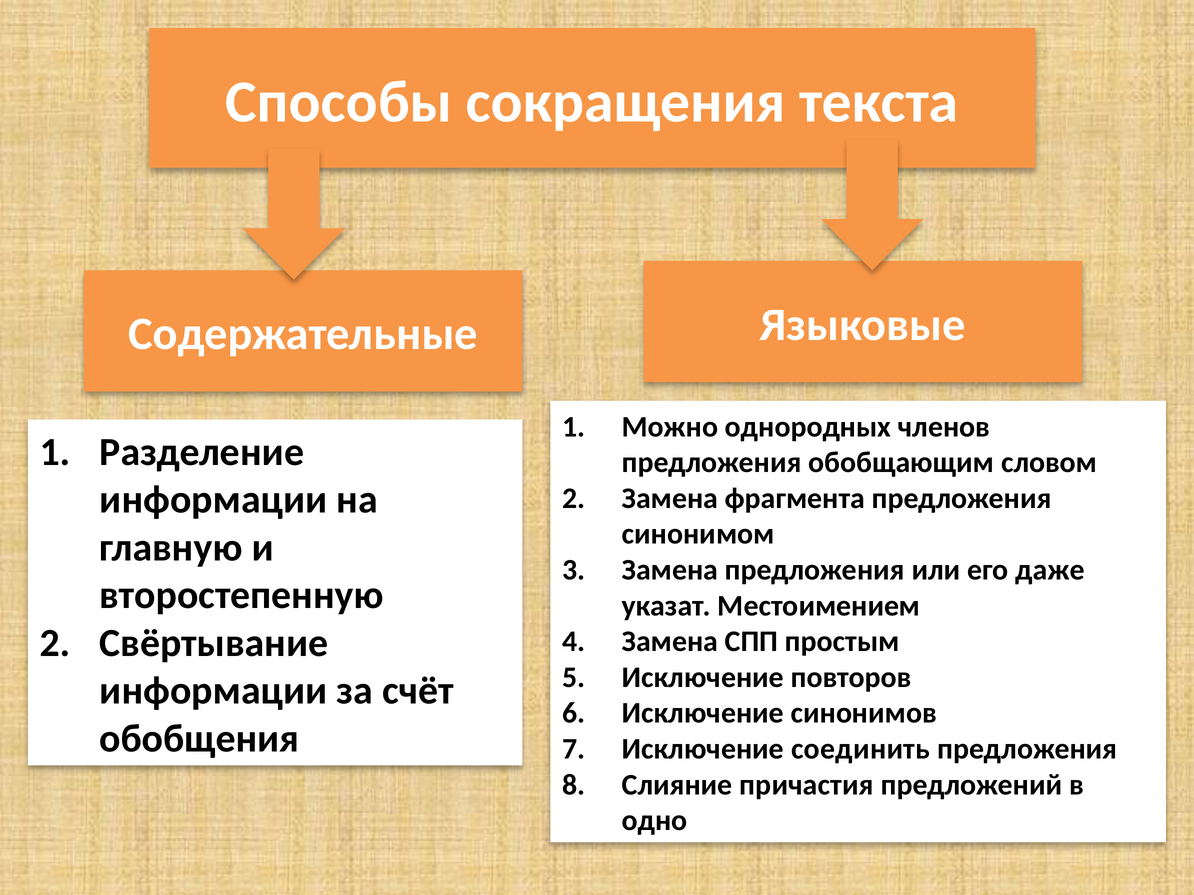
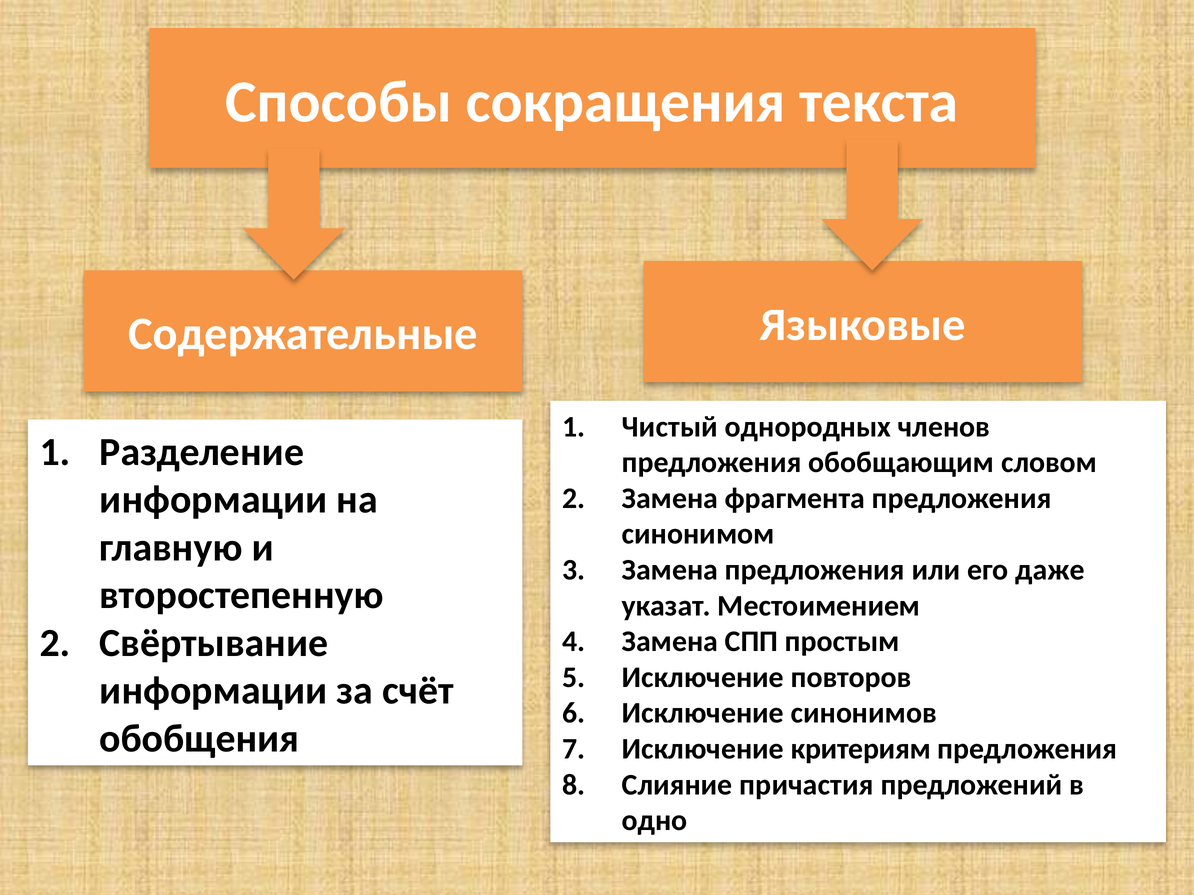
Можно: Можно -> Чистый (670, 427)
соединить: соединить -> критериям (861, 749)
